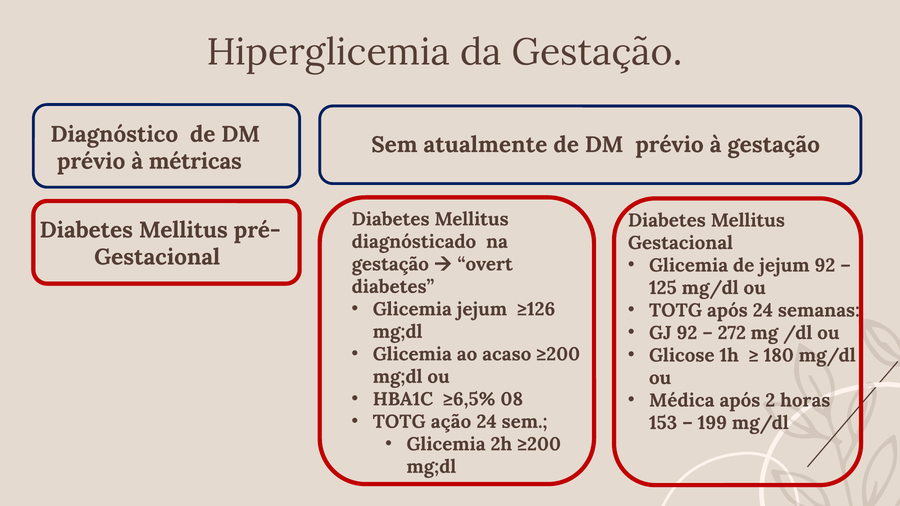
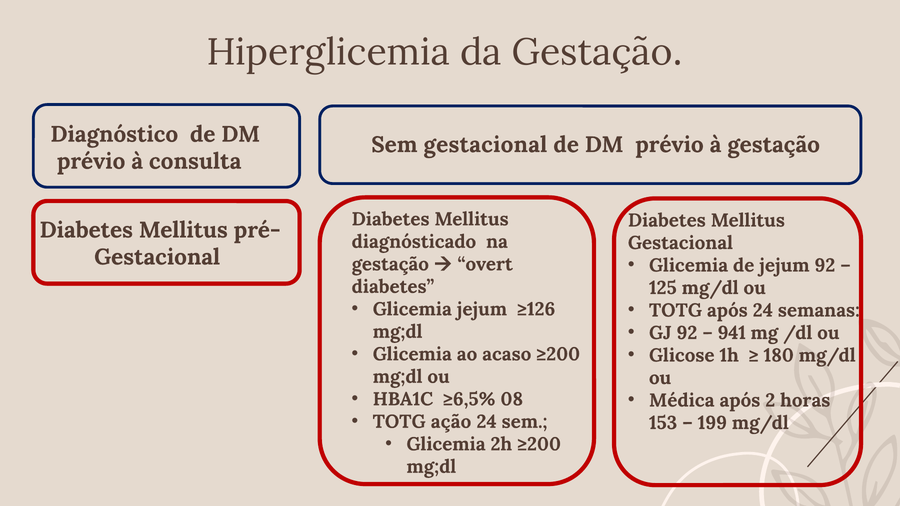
Sem atualmente: atualmente -> gestacional (485, 145)
métricas: métricas -> consulta (195, 161)
272: 272 -> 941 (732, 333)
